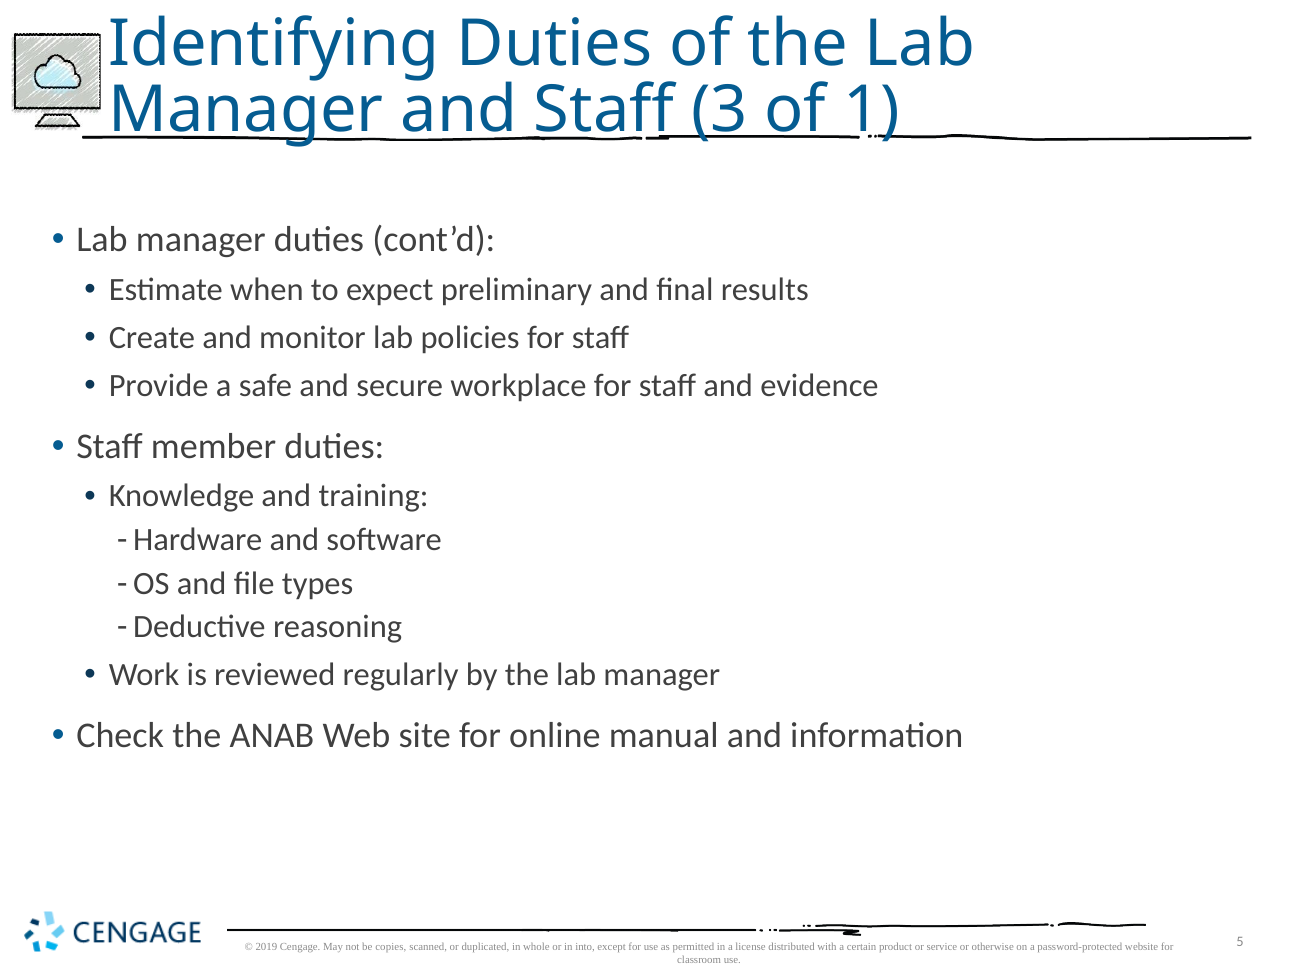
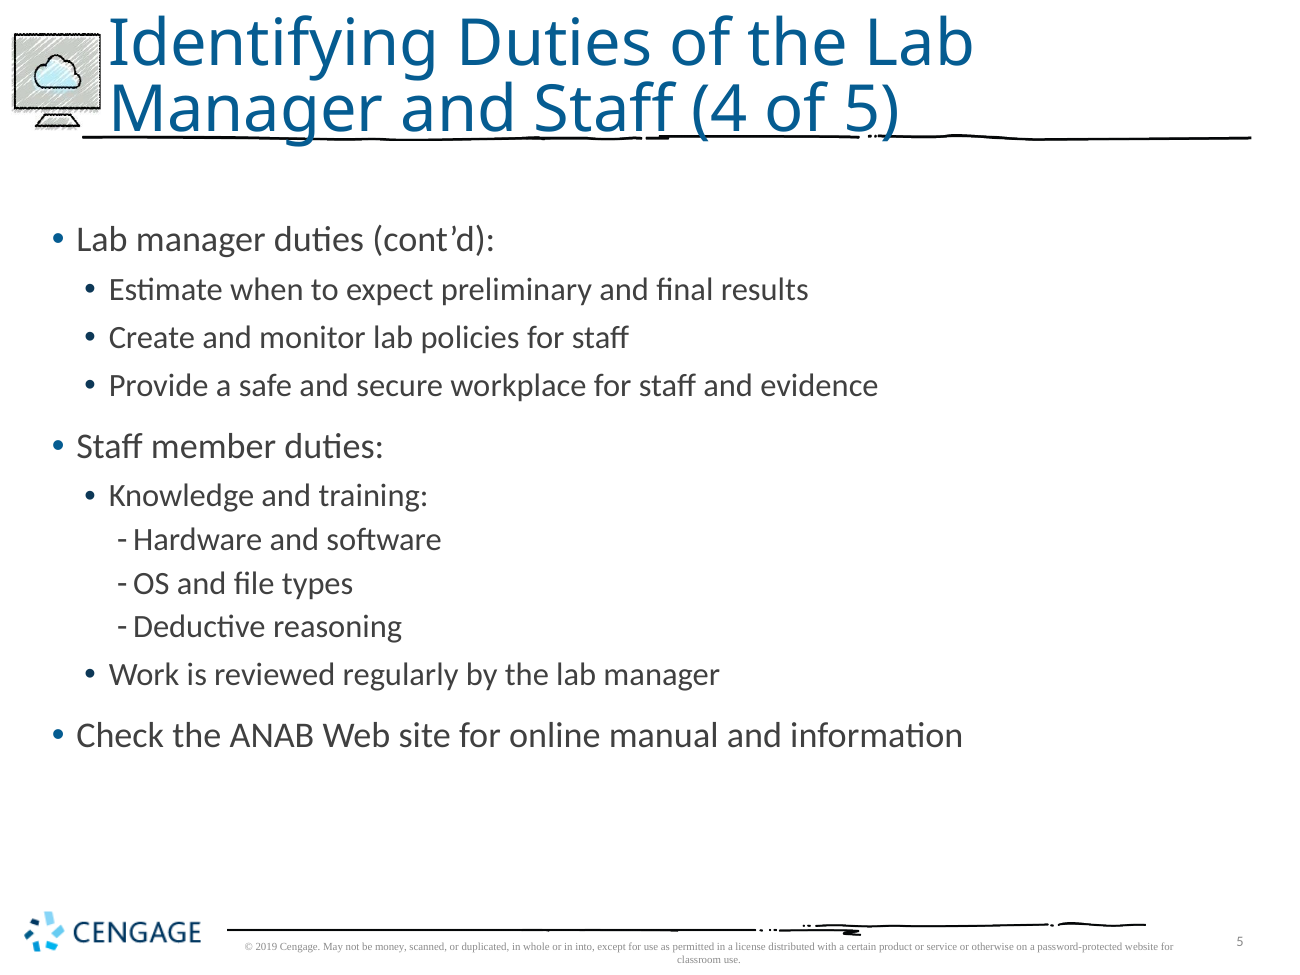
3: 3 -> 4 (720, 110)
of 1: 1 -> 5 (872, 110)
copies: copies -> money (391, 947)
